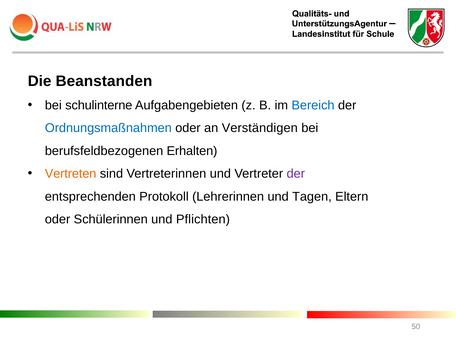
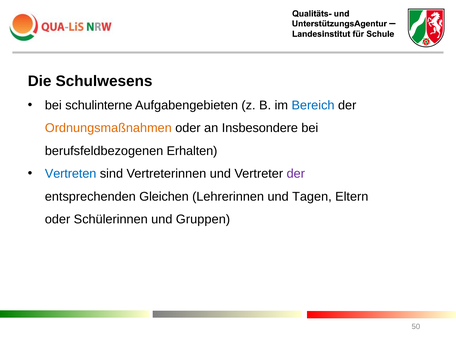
Beanstanden: Beanstanden -> Schulwesens (104, 81)
Ordnungsmaßnahmen colour: blue -> orange (108, 128)
Verständigen: Verständigen -> Insbesondere (260, 128)
Vertreten colour: orange -> blue (71, 174)
Protokoll: Protokoll -> Gleichen (164, 197)
Pflichten: Pflichten -> Gruppen (203, 219)
